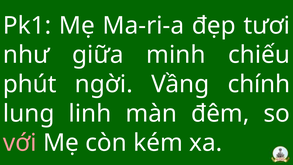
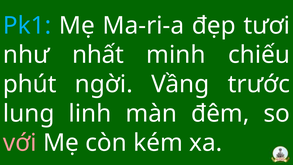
Pk1 colour: white -> light blue (27, 26)
giữa: giữa -> nhất (98, 55)
chính: chính -> trước (259, 84)
